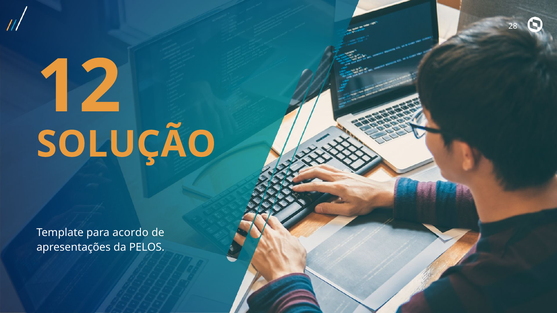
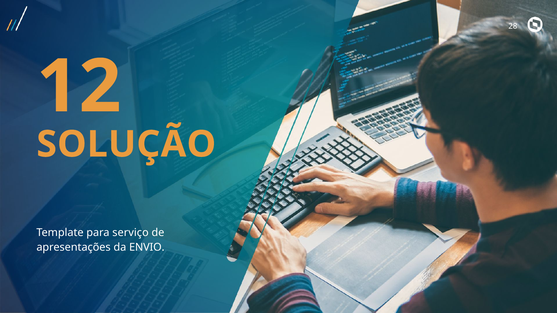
acordo: acordo -> serviço (130, 233)
PELOS: PELOS -> ENVIO (147, 248)
